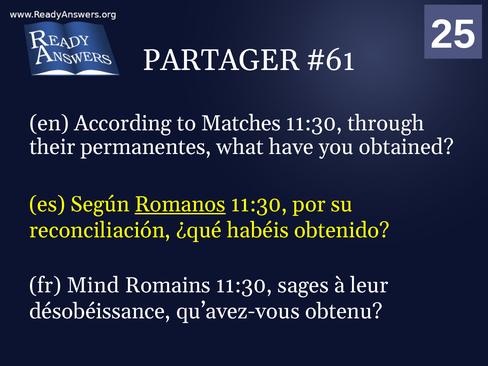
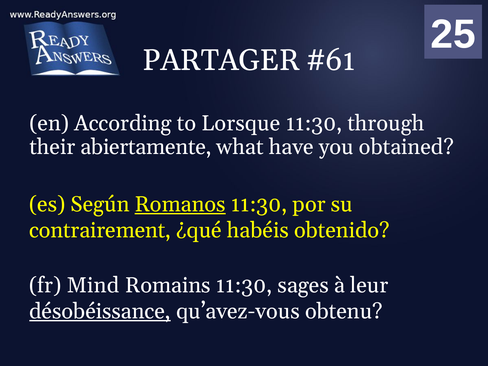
Matches: Matches -> Lorsque (241, 123)
permanentes: permanentes -> abiertamente (146, 147)
reconciliación: reconciliación -> contrairement (100, 230)
désobéissance underline: none -> present (100, 311)
